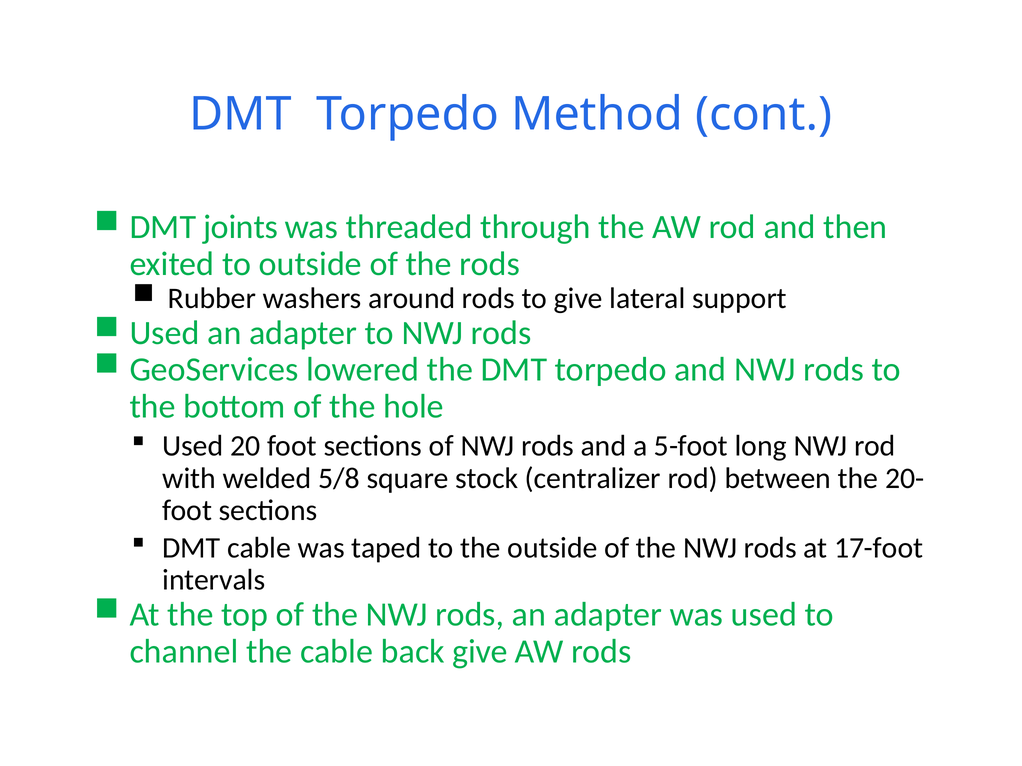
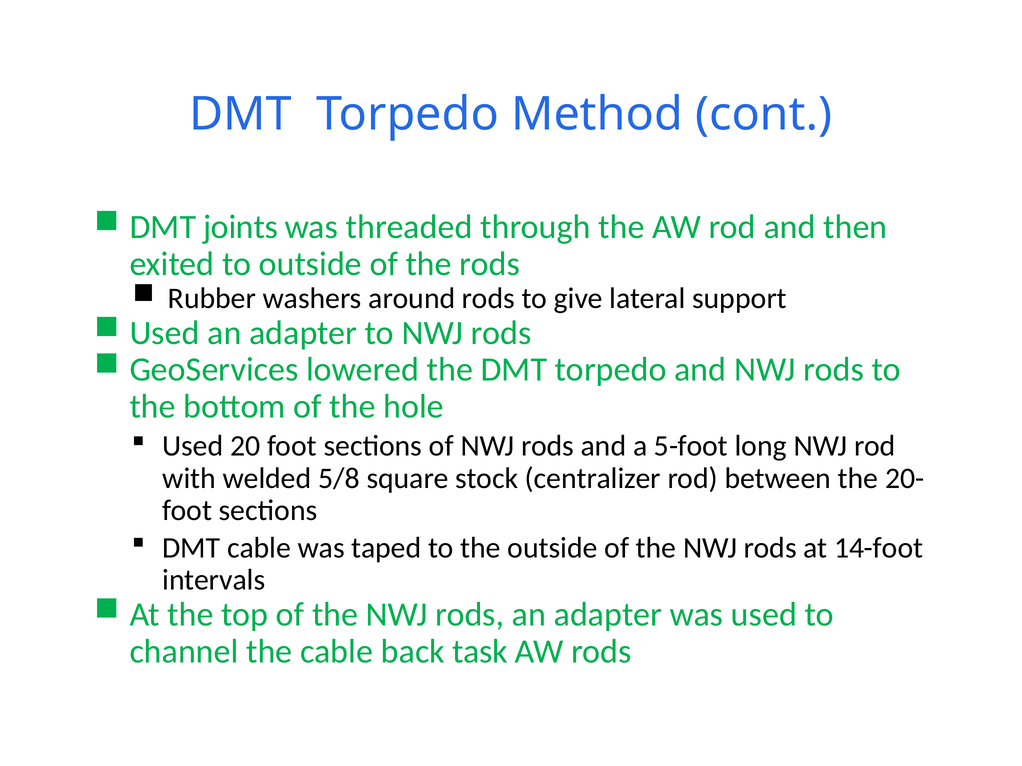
17-foot: 17-foot -> 14-foot (879, 548)
back give: give -> task (480, 652)
